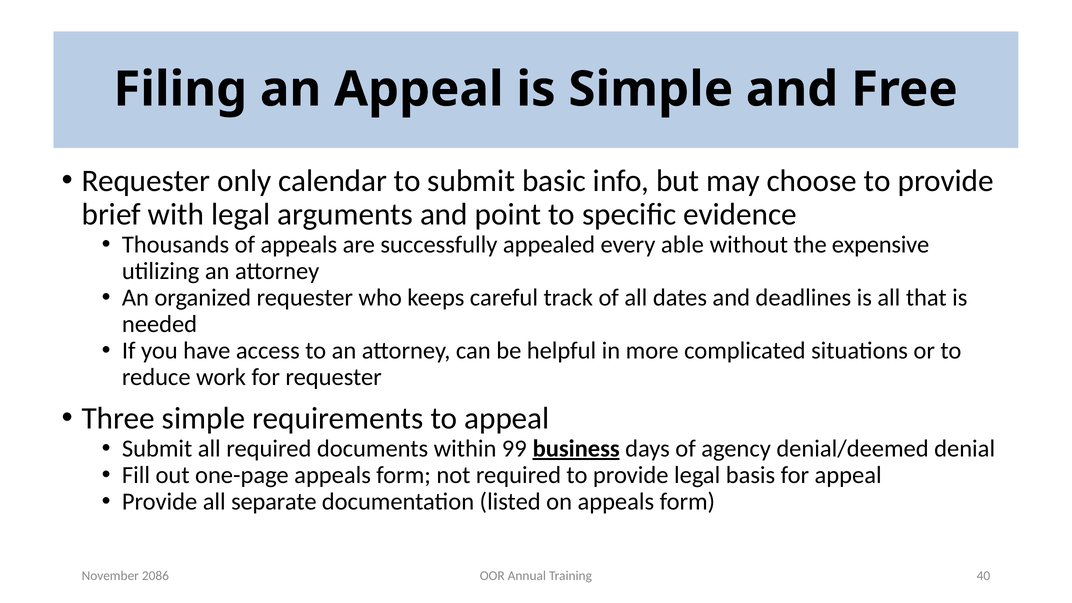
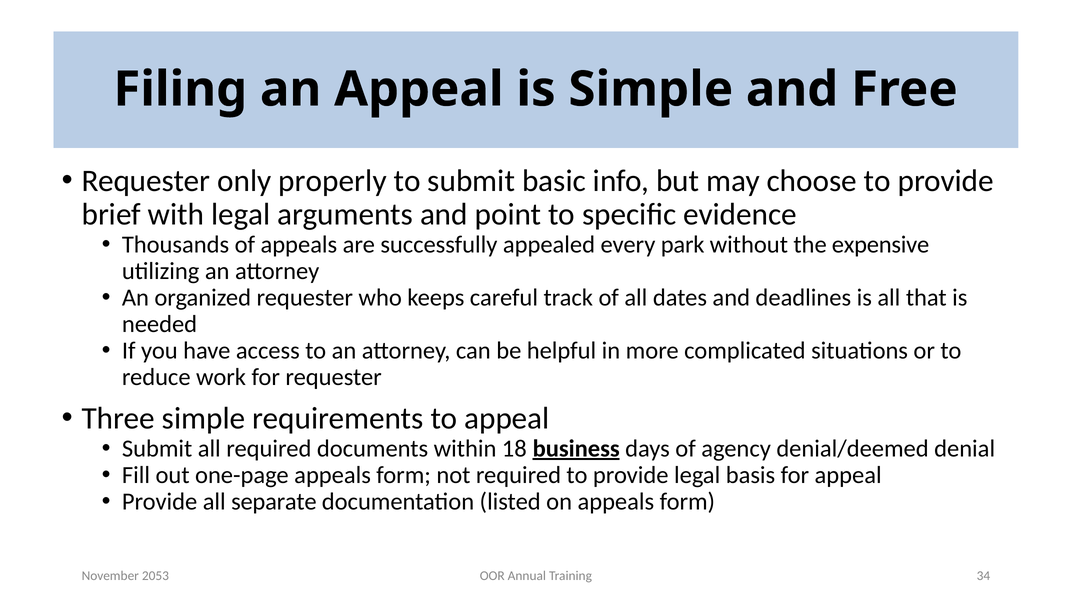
calendar: calendar -> properly (333, 181)
able: able -> park (683, 245)
99: 99 -> 18 (514, 448)
40: 40 -> 34 (983, 576)
2086: 2086 -> 2053 (155, 576)
